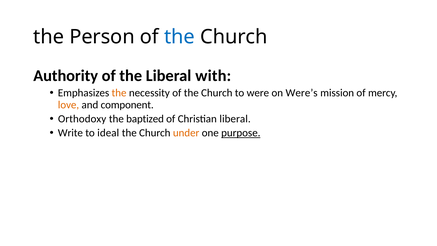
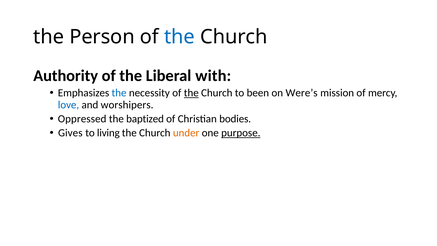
the colour: orange -> blue (119, 93)
the underline: none -> present (191, 93)
were: were -> been (258, 93)
love colour: orange -> blue (69, 105)
component: component -> worshipers (127, 105)
Orthodoxy: Orthodoxy -> Oppressed (82, 119)
Christian liberal: liberal -> bodies (235, 119)
Write: Write -> Gives (70, 133)
ideal: ideal -> living (108, 133)
